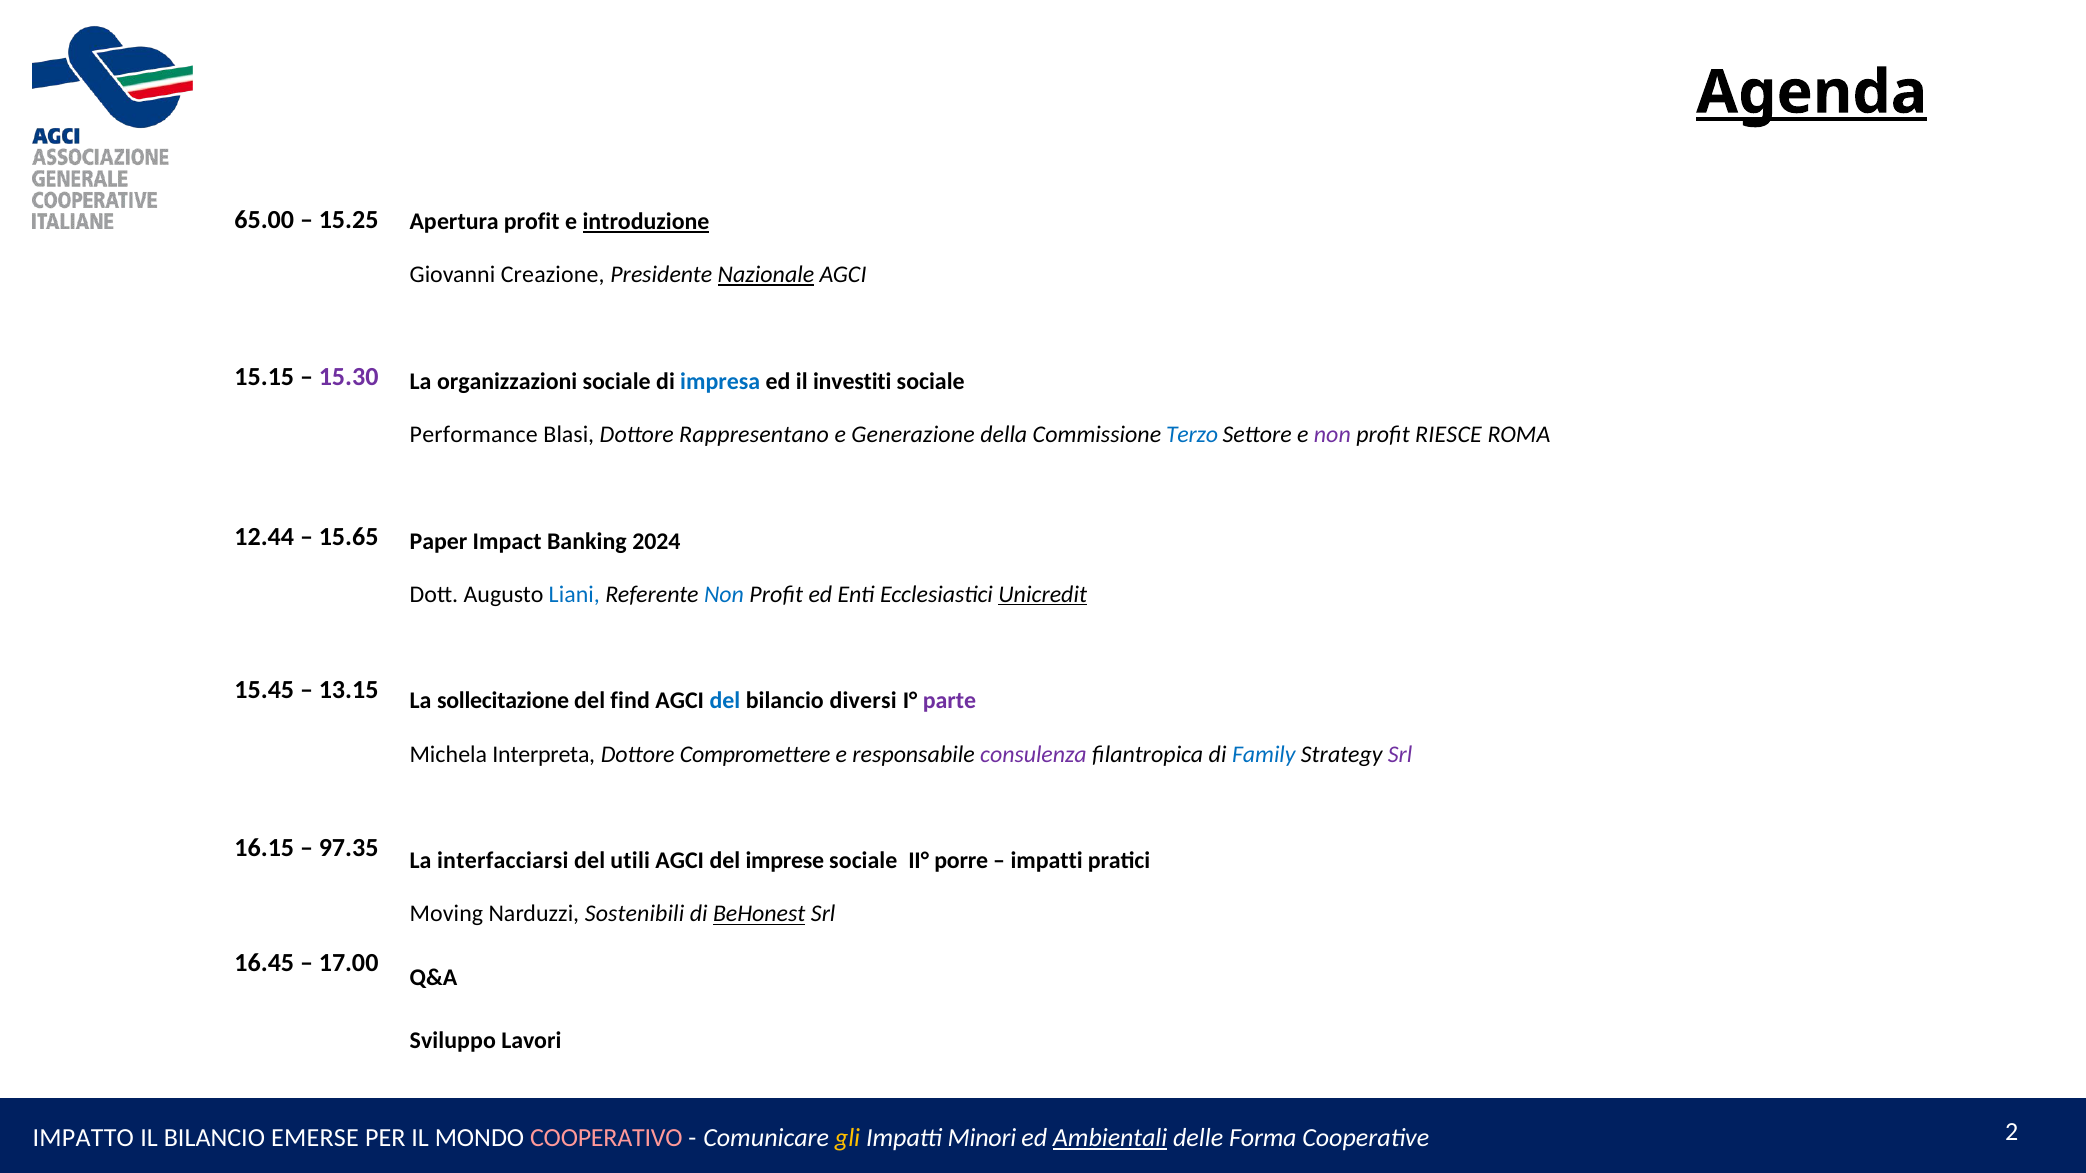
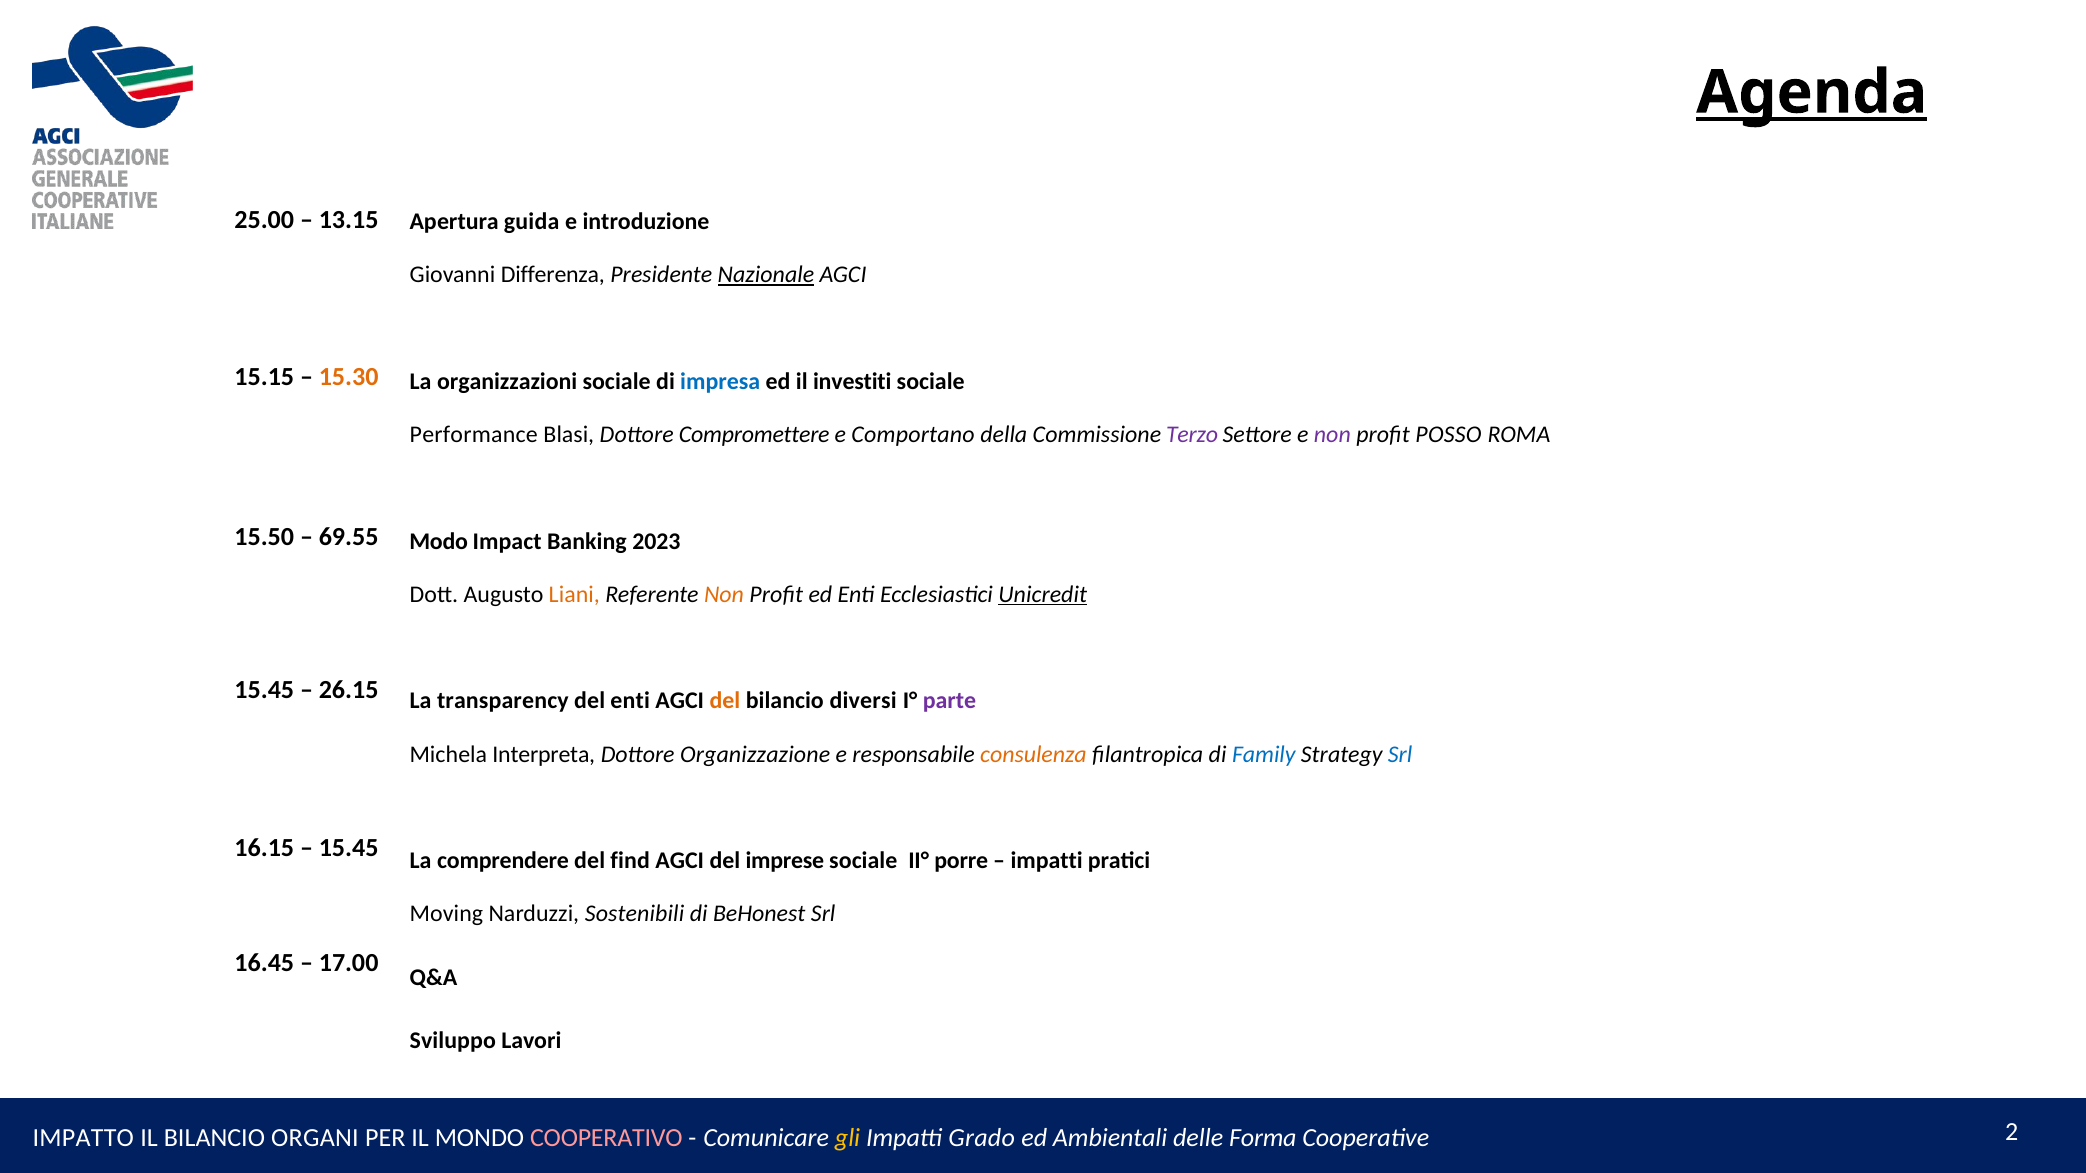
65.00: 65.00 -> 25.00 (264, 220)
15.25: 15.25 -> 13.15 (349, 220)
Apertura profit: profit -> guida (532, 222)
introduzione underline: present -> none (646, 222)
Creazione: Creazione -> Differenza (553, 275)
15.30 colour: purple -> orange (349, 377)
Rappresentano: Rappresentano -> Compromettere (754, 435)
Generazione: Generazione -> Comportano (913, 435)
Terzo colour: blue -> purple (1192, 435)
RIESCE: RIESCE -> POSSO (1449, 435)
12.44: 12.44 -> 15.50 (264, 537)
15.65: 15.65 -> 69.55 (349, 537)
Paper: Paper -> Modo (439, 541)
2024: 2024 -> 2023 (656, 541)
Liani colour: blue -> orange (574, 595)
Non colour: blue -> orange (724, 595)
13.15: 13.15 -> 26.15 (349, 690)
sollecitazione: sollecitazione -> transparency (503, 701)
del find: find -> enti (630, 701)
del colour: blue -> orange (725, 701)
Compromettere: Compromettere -> Organizzazione (755, 755)
consulenza colour: purple -> orange (1033, 755)
Srl colour: purple -> blue (1400, 755)
97.35: 97.35 -> 15.45 (349, 848)
interfacciarsi: interfacciarsi -> comprendere (503, 861)
utili: utili -> find (630, 861)
BeHonest underline: present -> none (759, 914)
EMERSE: EMERSE -> ORGANI (315, 1138)
Minori: Minori -> Grado (982, 1138)
Ambientali underline: present -> none (1110, 1138)
